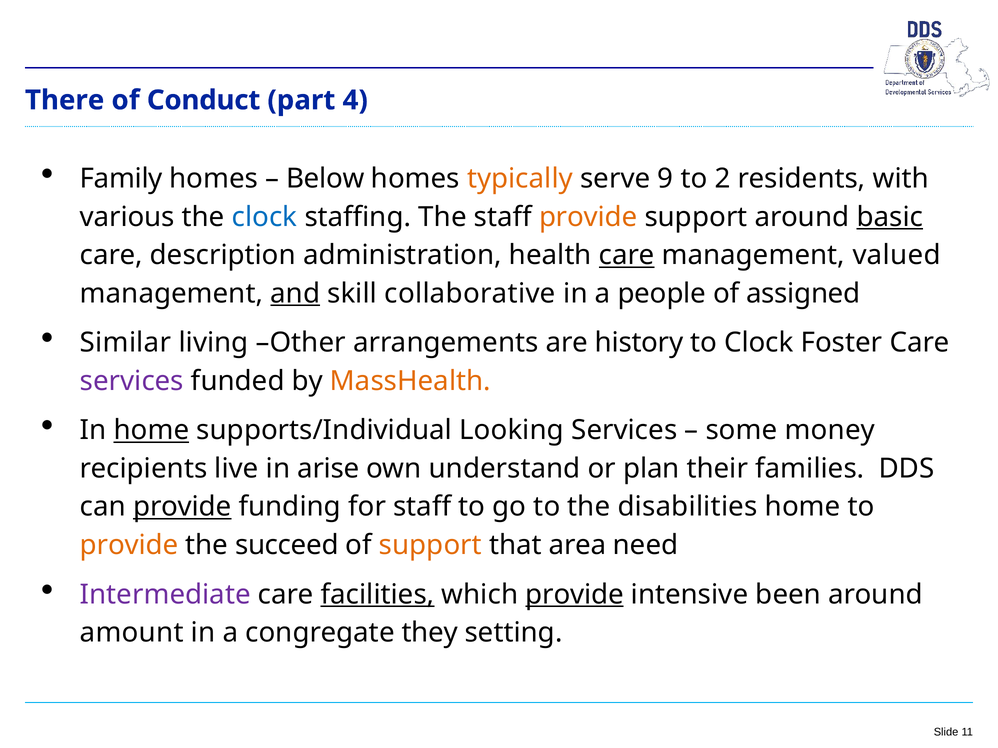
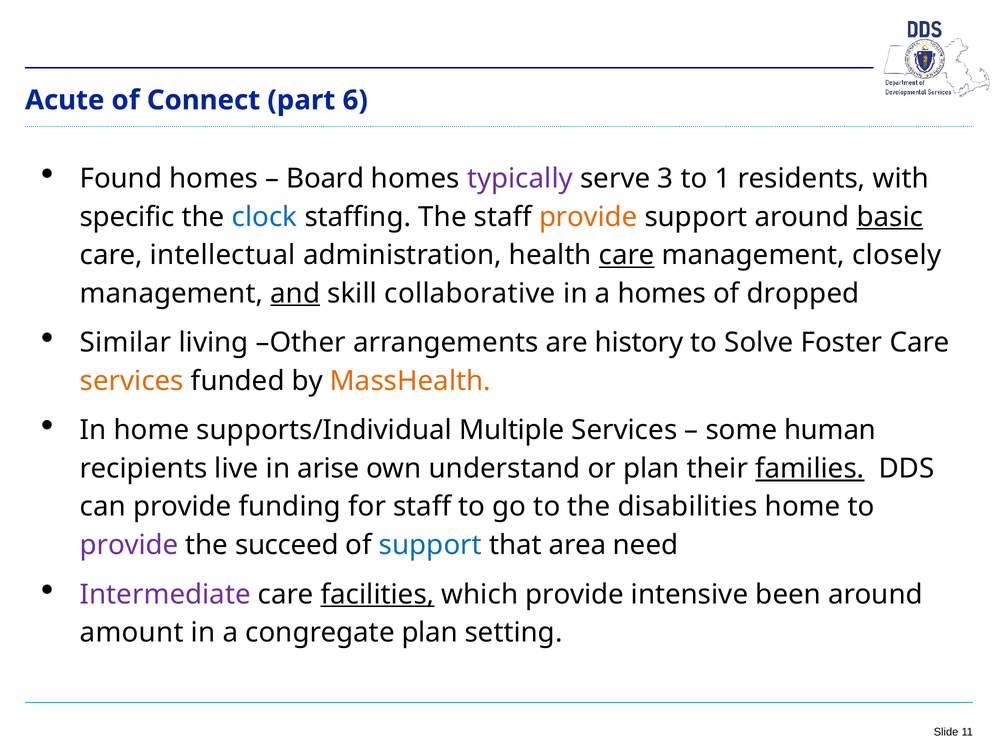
There: There -> Acute (65, 100)
Conduct: Conduct -> Connect (204, 100)
4: 4 -> 6 (355, 100)
Family: Family -> Found (121, 179)
Below: Below -> Board (325, 179)
typically colour: orange -> purple (520, 179)
9: 9 -> 3 (665, 179)
2: 2 -> 1 (723, 179)
various: various -> specific (127, 217)
description: description -> intellectual (223, 255)
valued: valued -> closely (897, 255)
a people: people -> homes (662, 294)
assigned: assigned -> dropped (803, 294)
to Clock: Clock -> Solve (759, 343)
services colour: purple -> orange (132, 381)
home underline: present -> none (151, 431)
Looking: Looking -> Multiple (512, 431)
money: money -> human (830, 431)
families underline: none -> present (810, 469)
provide underline: present -> none (182, 507)
provide colour: orange -> purple (129, 545)
support colour: orange -> blue (430, 545)
provide underline: present -> none (575, 595)
congregate they: they -> plan (430, 633)
